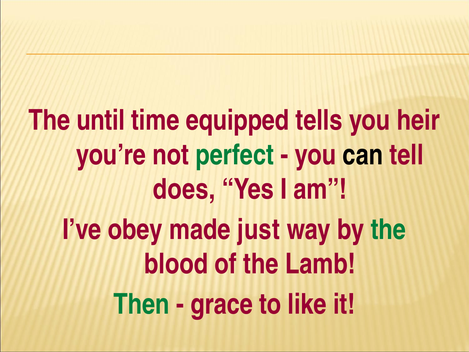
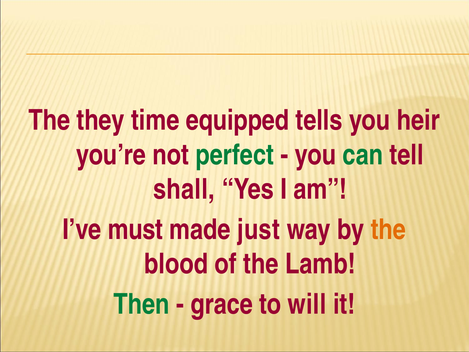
until: until -> they (101, 120)
can colour: black -> green (363, 155)
does: does -> shall (184, 189)
obey: obey -> must (135, 229)
the colour: green -> orange (388, 229)
like: like -> will (307, 304)
